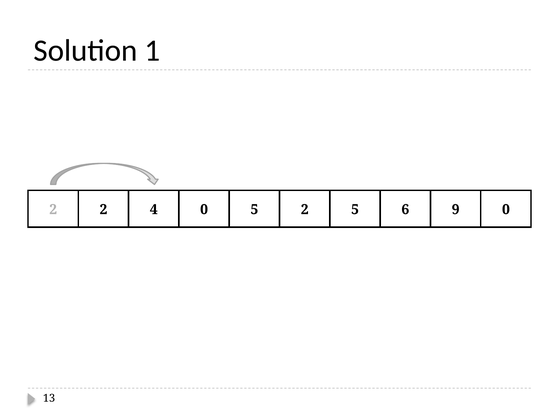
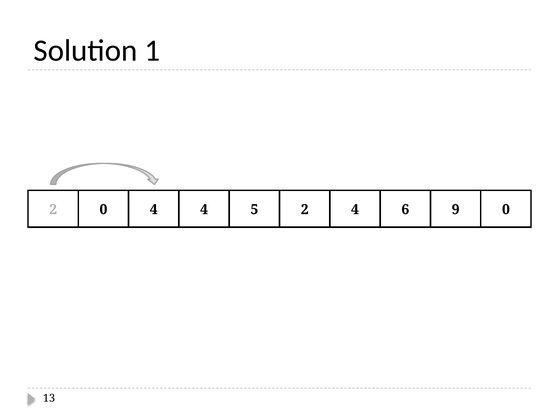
2 2: 2 -> 0 (103, 210)
4 0: 0 -> 4 (204, 210)
2 5: 5 -> 4 (355, 210)
